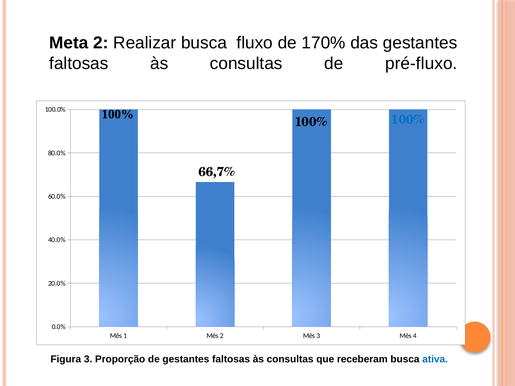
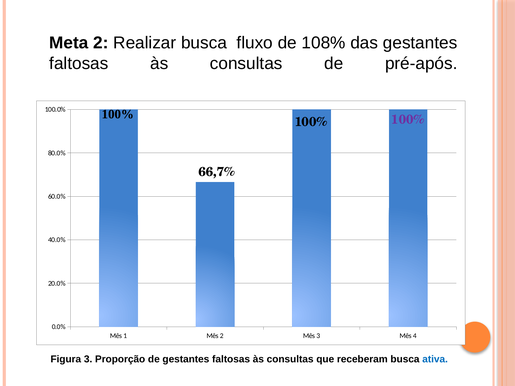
170%: 170% -> 108% (324, 43)
pré-fluxo: pré-fluxo -> pré-após (421, 64)
100% colour: blue -> purple (408, 120)
